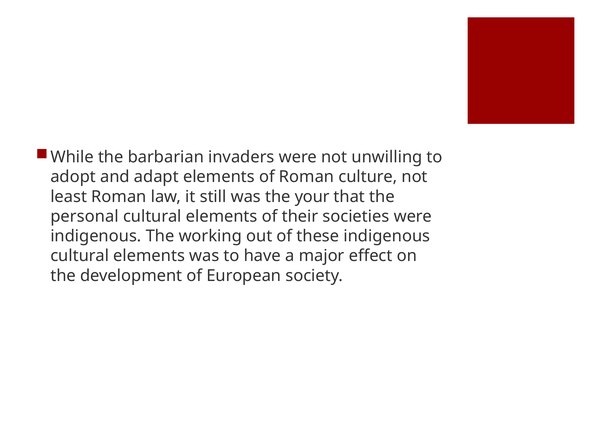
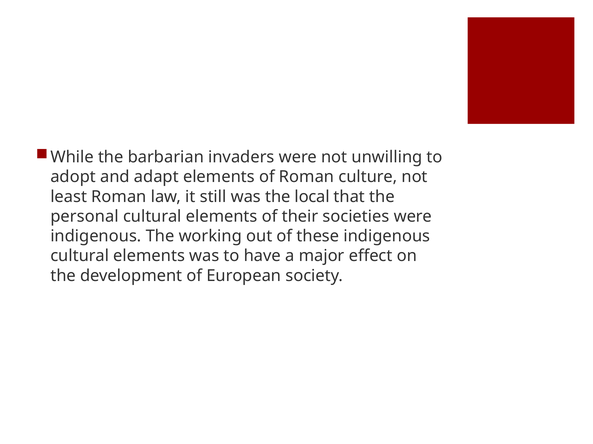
your: your -> local (312, 197)
